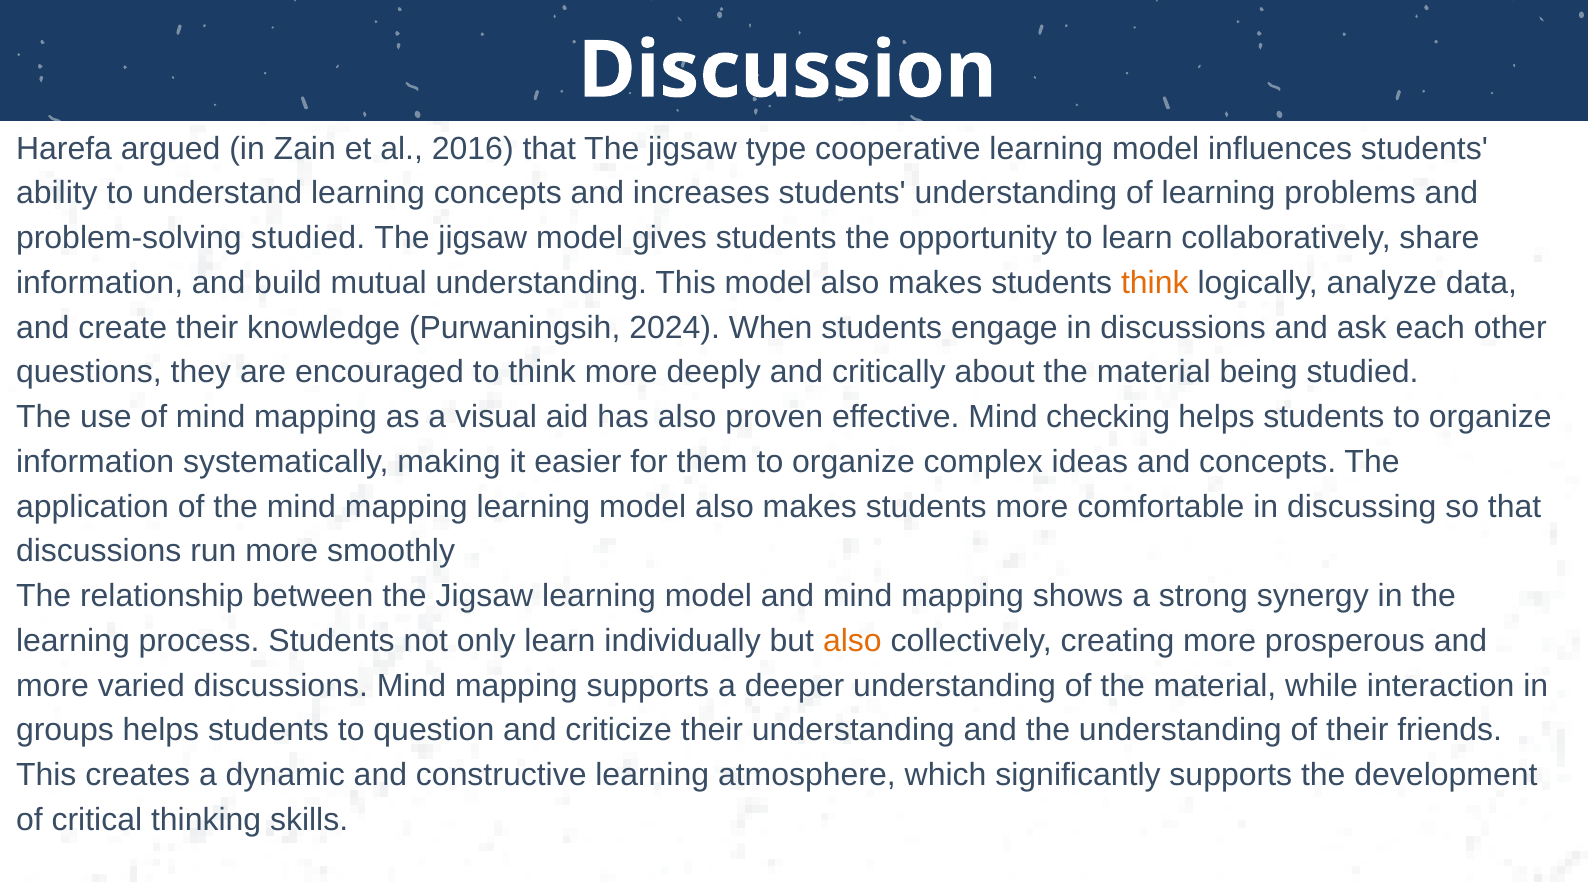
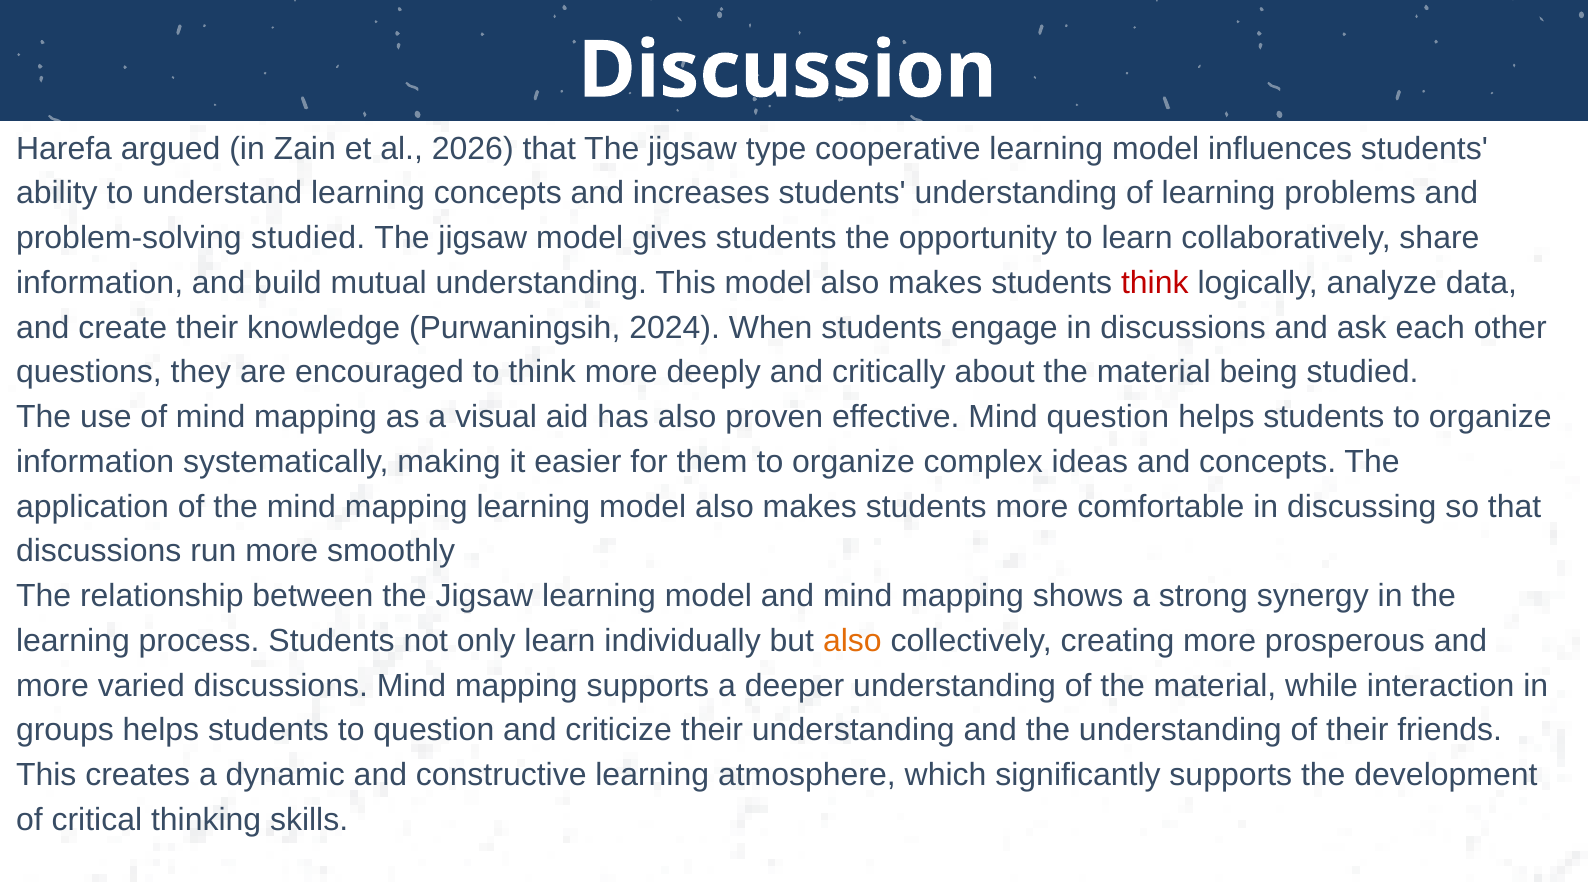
2016: 2016 -> 2026 (473, 149)
think colour: orange -> red (1155, 283)
Mind checking: checking -> question (1108, 417)
